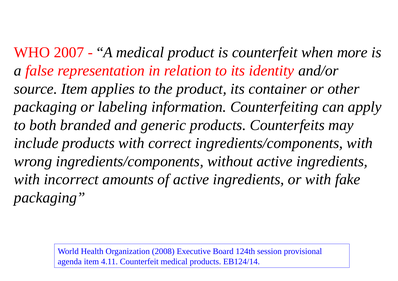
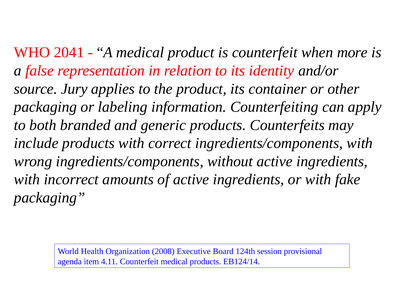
2007: 2007 -> 2041 (69, 53)
source Item: Item -> Jury (74, 89)
